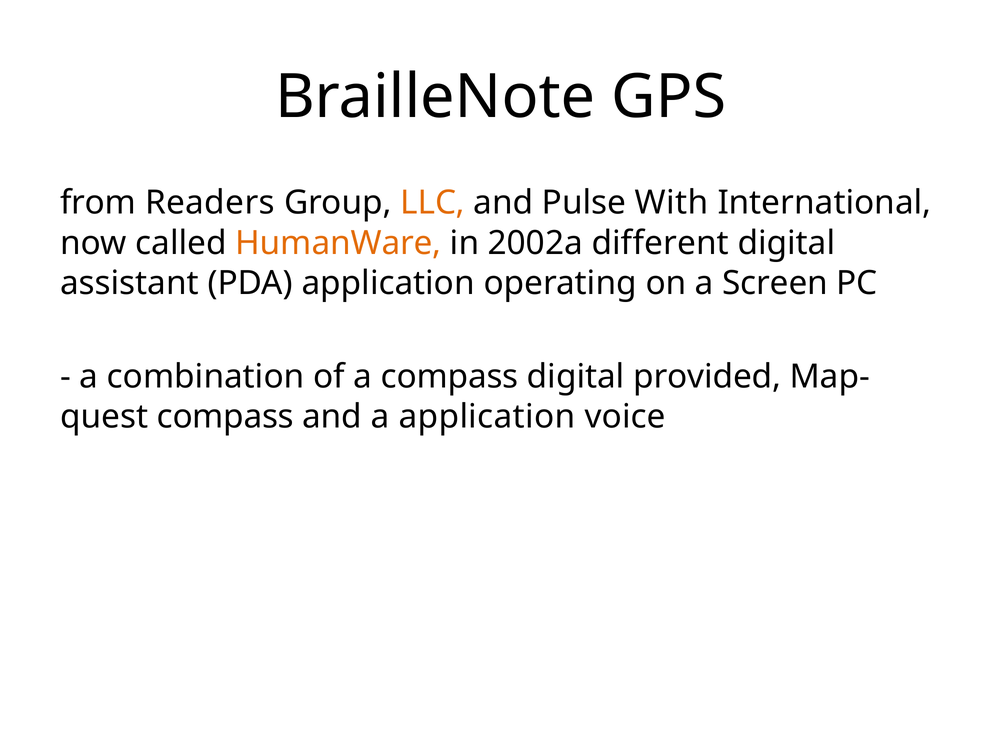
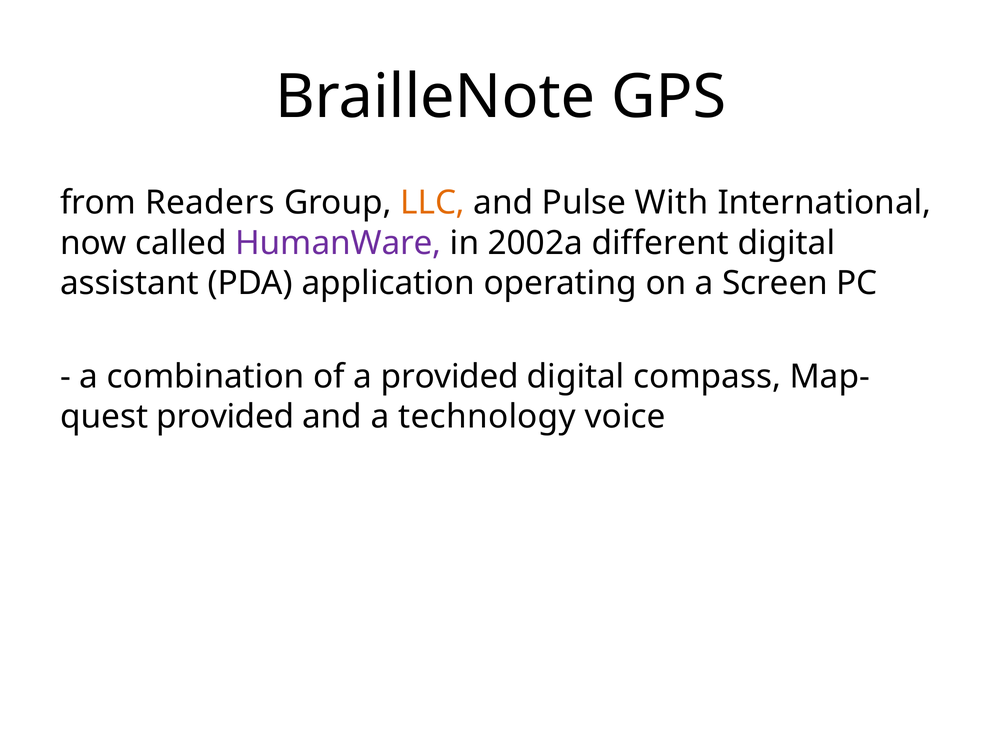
HumanWare colour: orange -> purple (338, 243)
a compass: compass -> provided (450, 376)
provided: provided -> compass (707, 376)
compass: compass -> provided (225, 416)
a application: application -> technology (487, 416)
